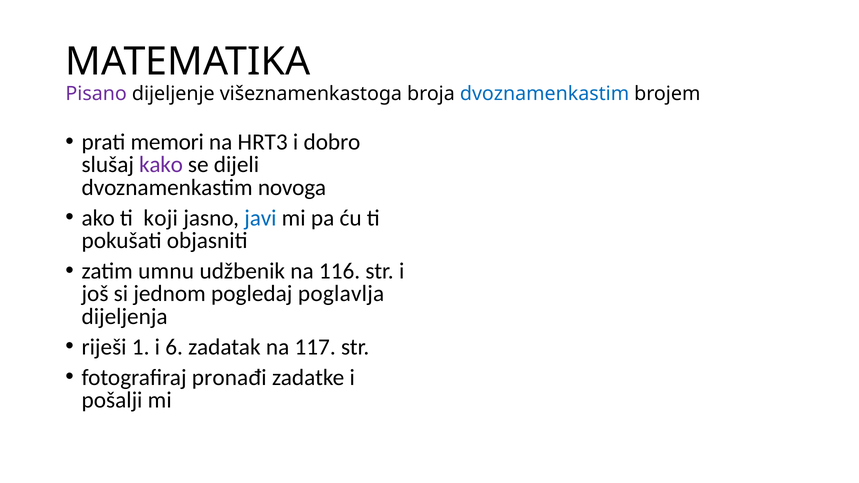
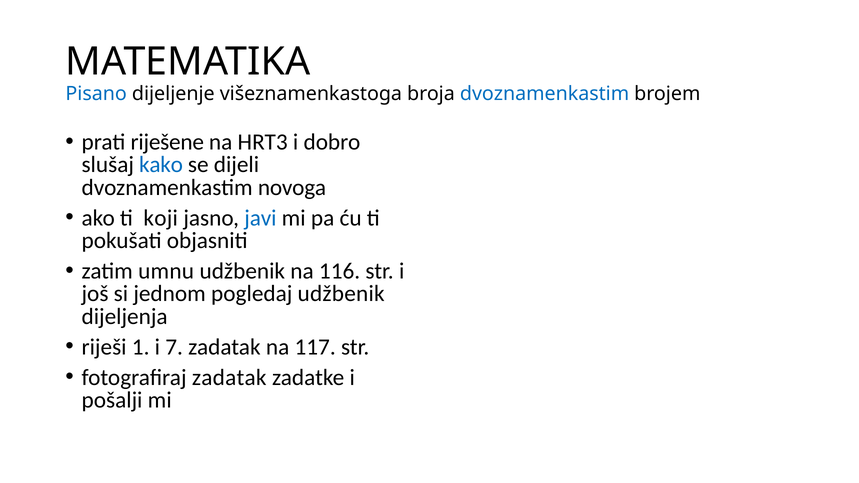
Pisano colour: purple -> blue (96, 94)
memori: memori -> riješene (167, 142)
kako colour: purple -> blue (161, 165)
pogledaj poglavlja: poglavlja -> udžbenik (341, 294)
6: 6 -> 7 (174, 347)
fotografiraj pronađi: pronađi -> zadatak (229, 378)
